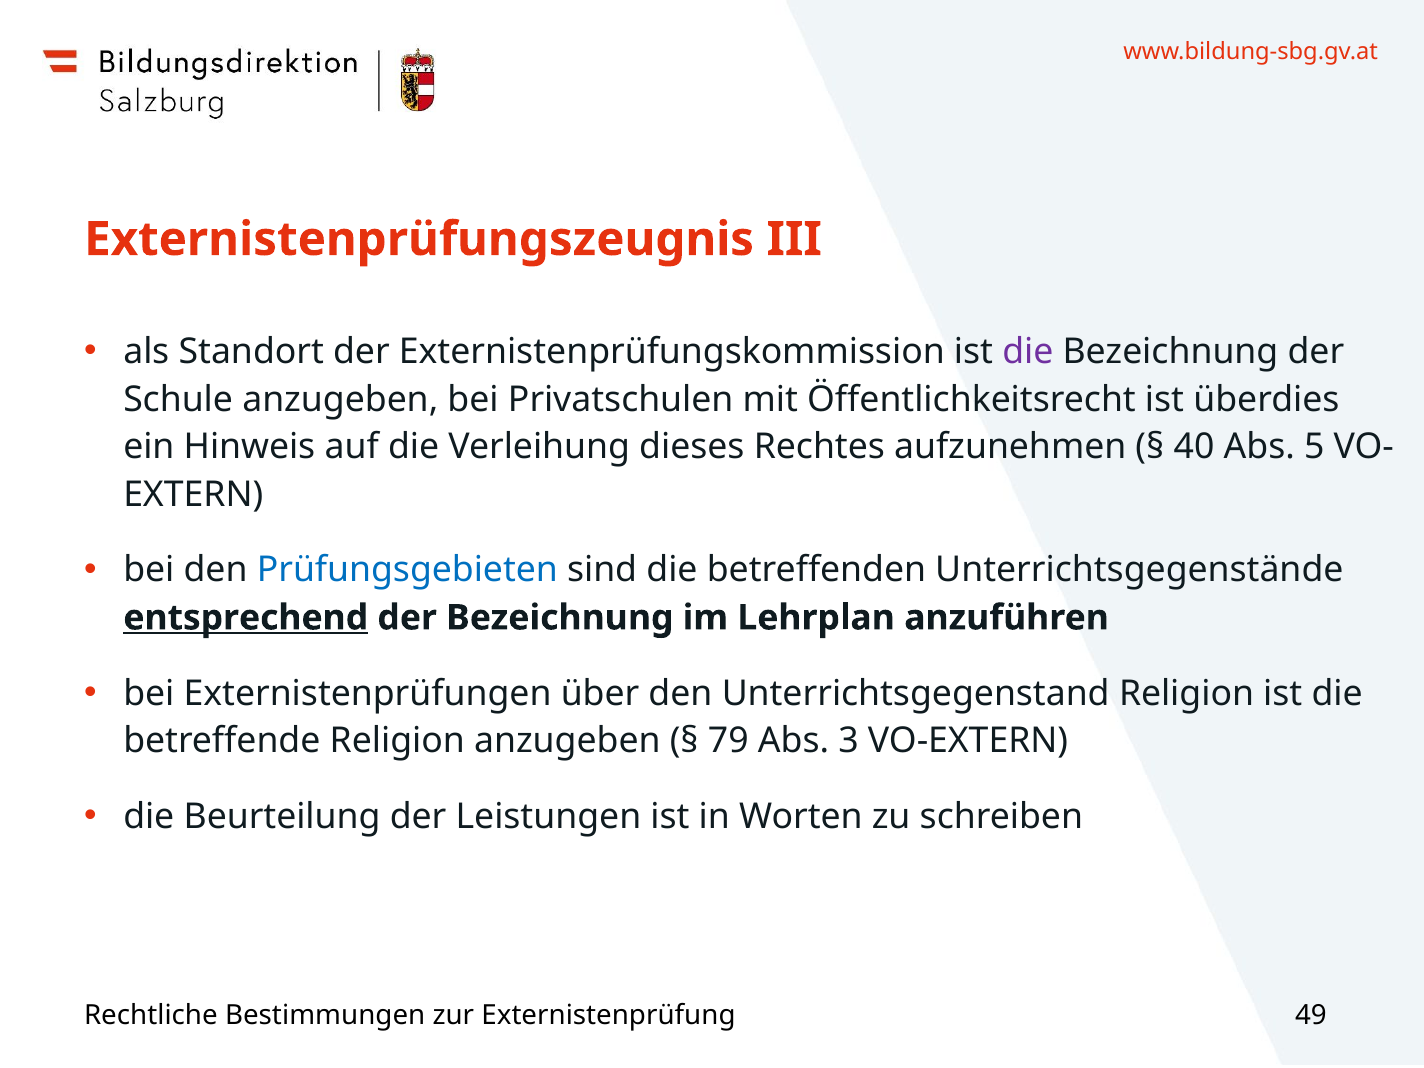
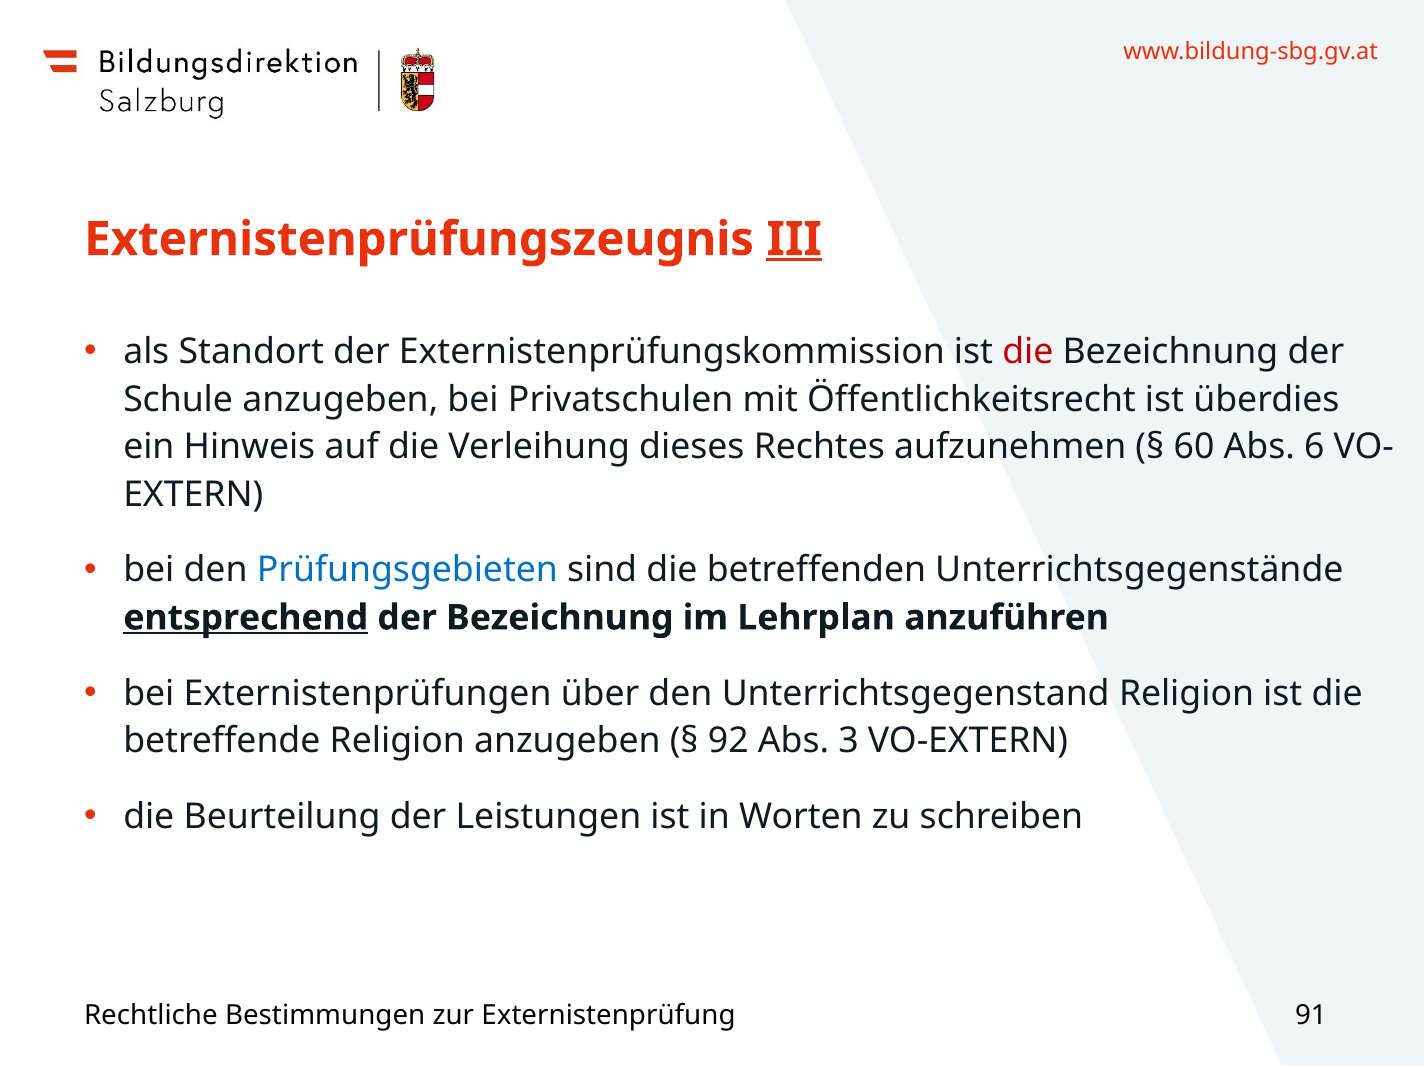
III underline: none -> present (794, 239)
die colour: purple -> red (1028, 352)
40: 40 -> 60 (1194, 447)
5: 5 -> 6 (1314, 447)
79: 79 -> 92 (728, 741)
49: 49 -> 91 (1311, 1015)
